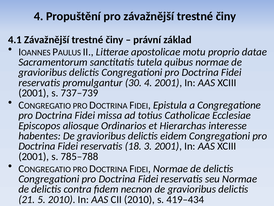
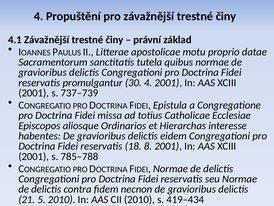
3: 3 -> 8 (148, 146)
